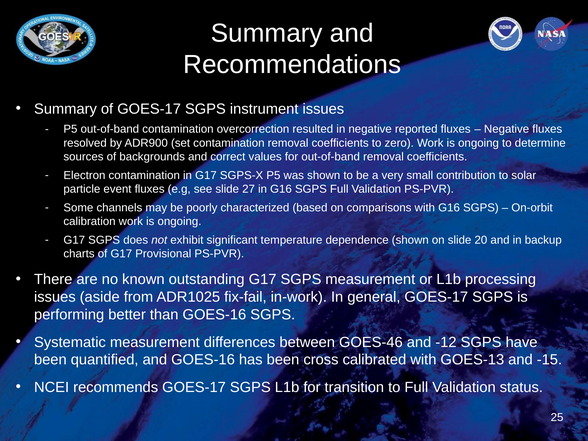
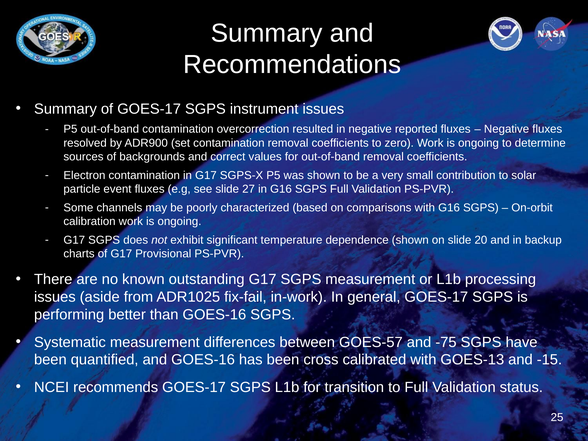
GOES-46: GOES-46 -> GOES-57 (371, 342)
-12: -12 -> -75 (446, 342)
